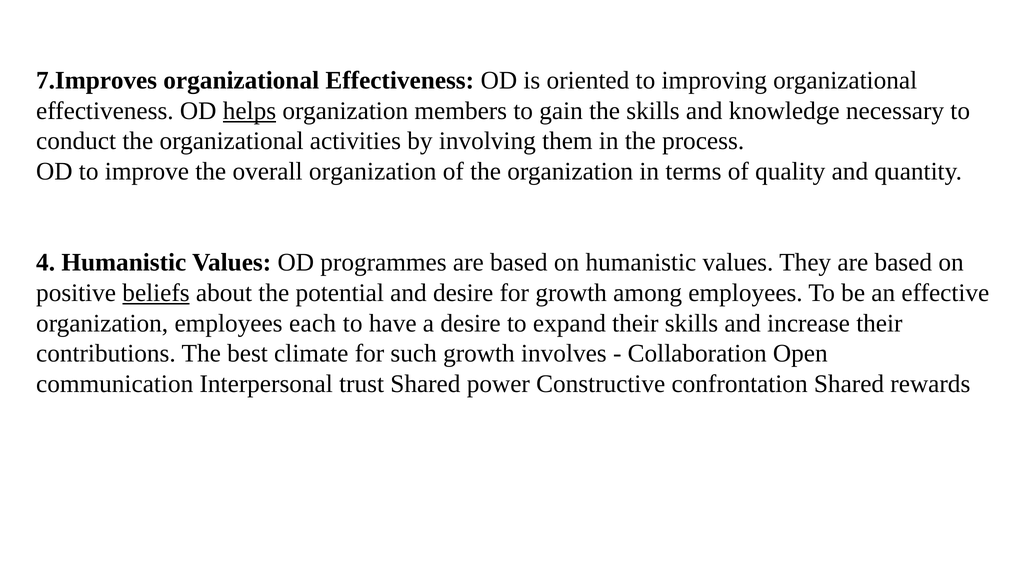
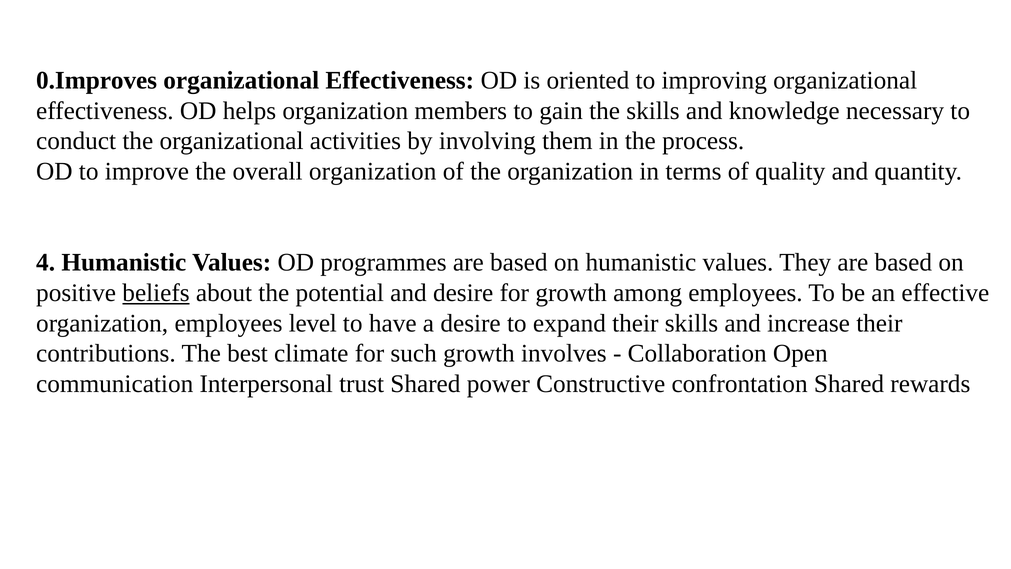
7.Improves: 7.Improves -> 0.Improves (97, 80)
helps underline: present -> none (249, 111)
each: each -> level (313, 323)
